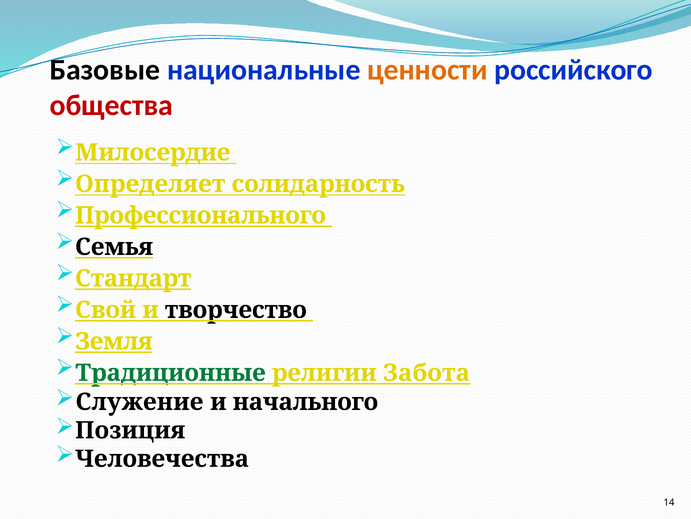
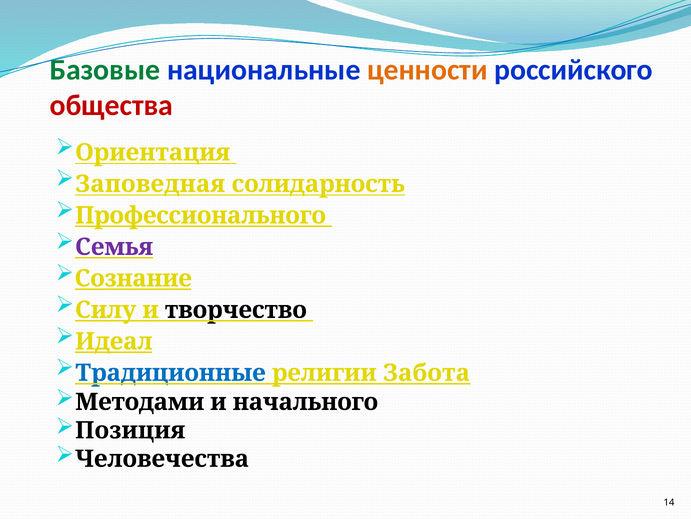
Базовые colour: black -> green (105, 70)
Милосердие: Милосердие -> Ориентация (153, 152)
Определяет: Определяет -> Заповедная (150, 184)
Семья colour: black -> purple (114, 247)
Стандарт: Стандарт -> Сознание (133, 278)
Свой: Свой -> Силу (106, 310)
Земля: Земля -> Идеал (114, 341)
Традиционные colour: green -> blue (170, 372)
Служение: Служение -> Методами (140, 401)
